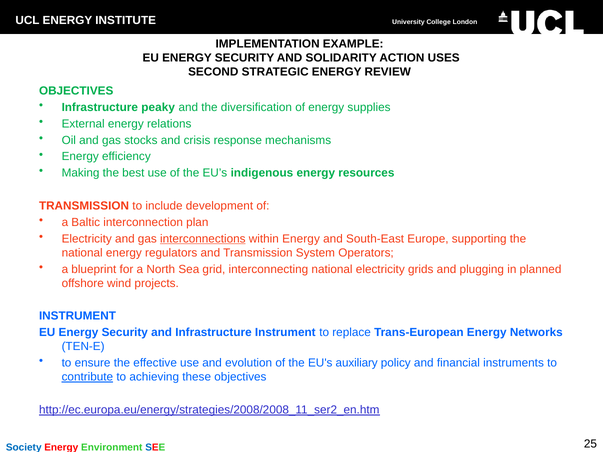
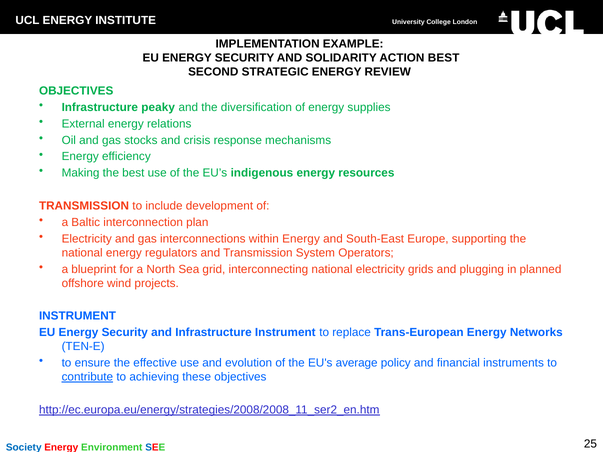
ACTION USES: USES -> BEST (444, 58)
interconnections underline: present -> none (203, 239)
auxiliary: auxiliary -> average (357, 363)
